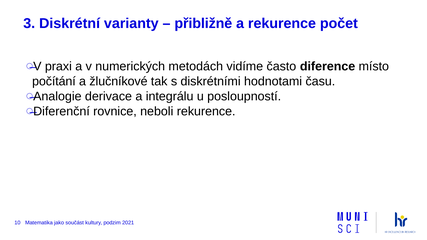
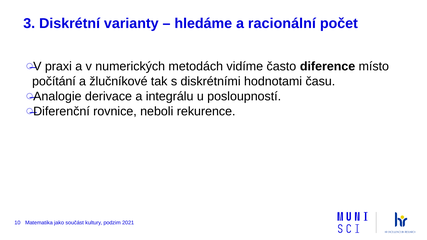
přibližně: přibližně -> hledáme (203, 23)
a rekurence: rekurence -> racionální (282, 23)
